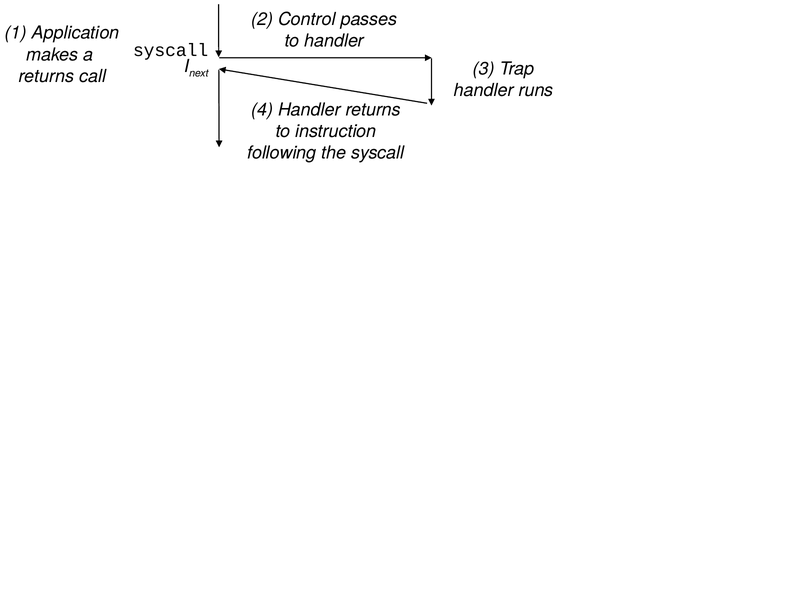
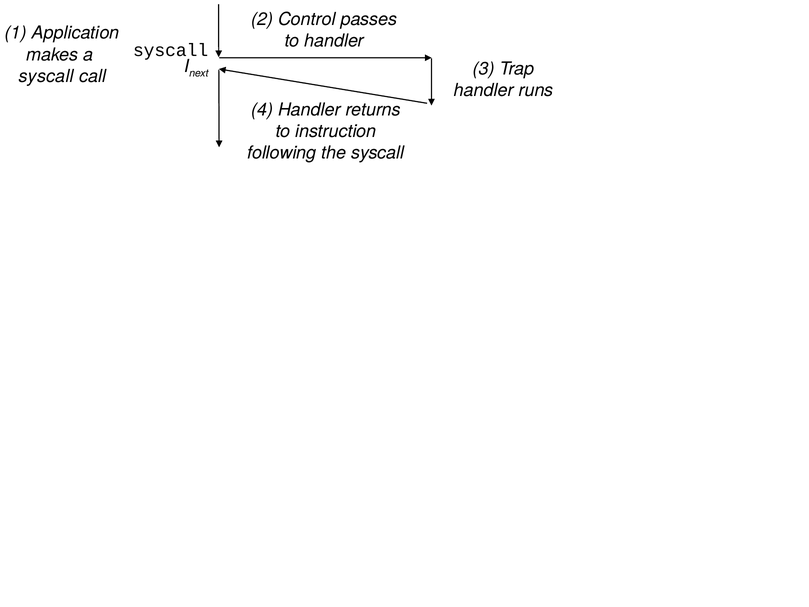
returns: returns -> syscall (46, 76)
